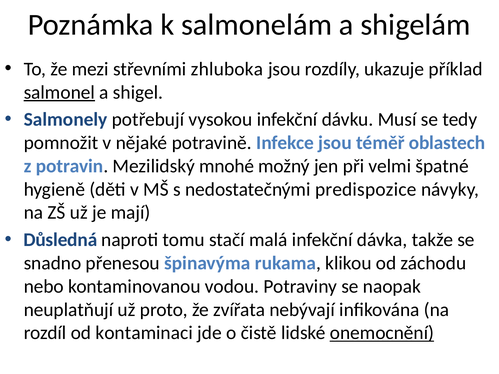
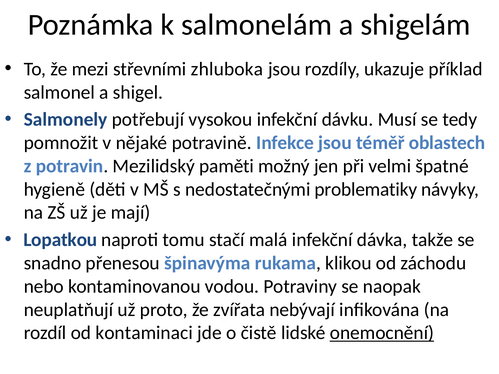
salmonel underline: present -> none (59, 92)
mnohé: mnohé -> paměti (227, 166)
predispozice: predispozice -> problematiky (366, 189)
Důsledná: Důsledná -> Lopatkou (60, 240)
